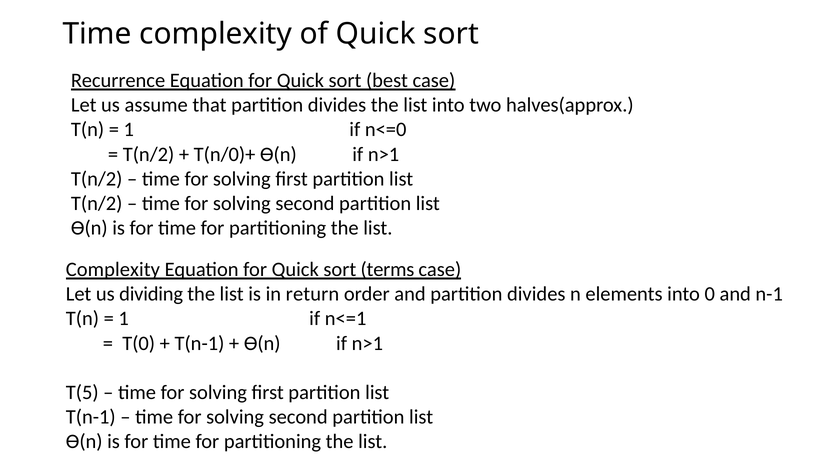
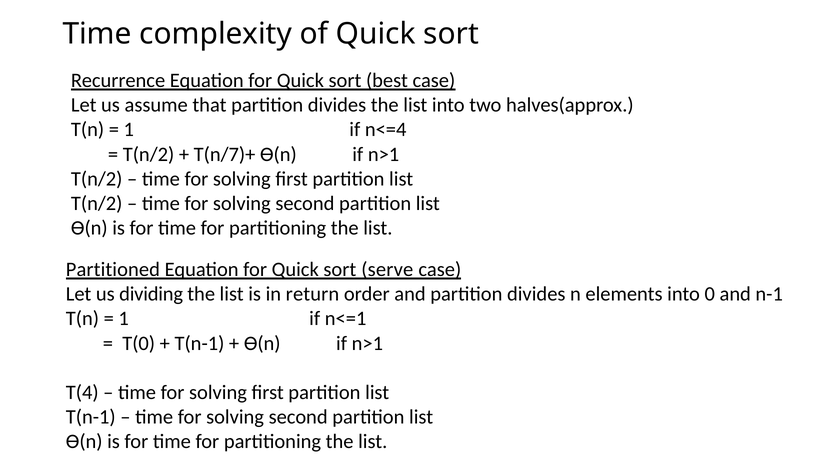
n<=0: n<=0 -> n<=4 (386, 130)
T(n/0)+: T(n/0)+ -> T(n/7)+ (225, 154)
Complexity: Complexity -> Partitioned (113, 270)
terms: terms -> serve (387, 270)
T(5: T(5 -> T(4 (82, 393)
